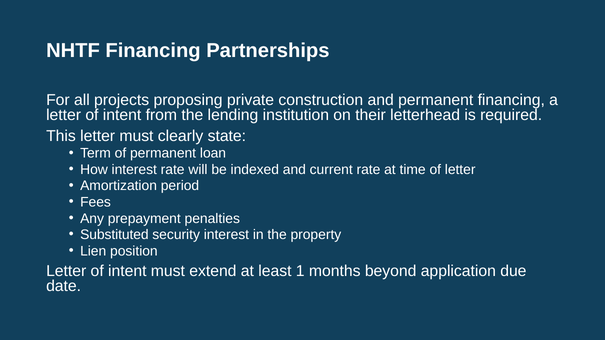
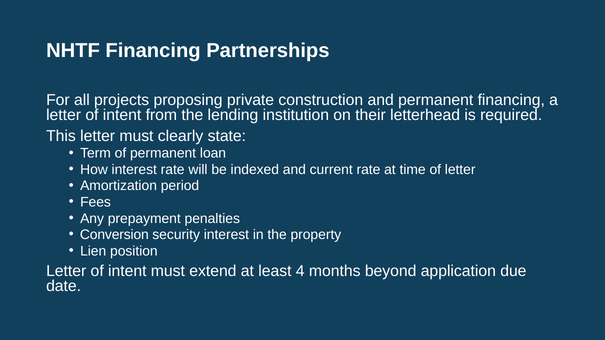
Substituted: Substituted -> Conversion (114, 235)
1: 1 -> 4 (300, 271)
